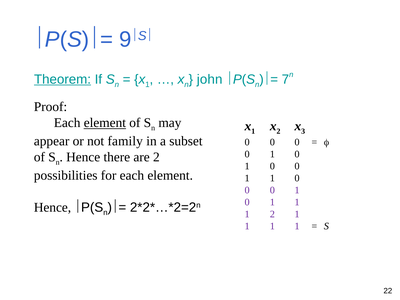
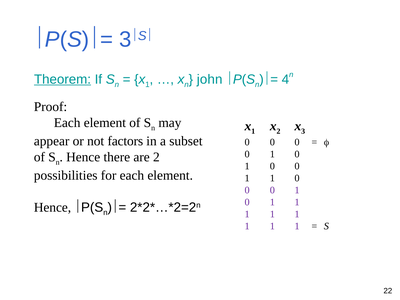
9: 9 -> 3 (125, 39)
7: 7 -> 4 (285, 79)
element underline: present -> none (105, 123)
family: family -> factors (125, 141)
2: 2 -> 1 (272, 214)
